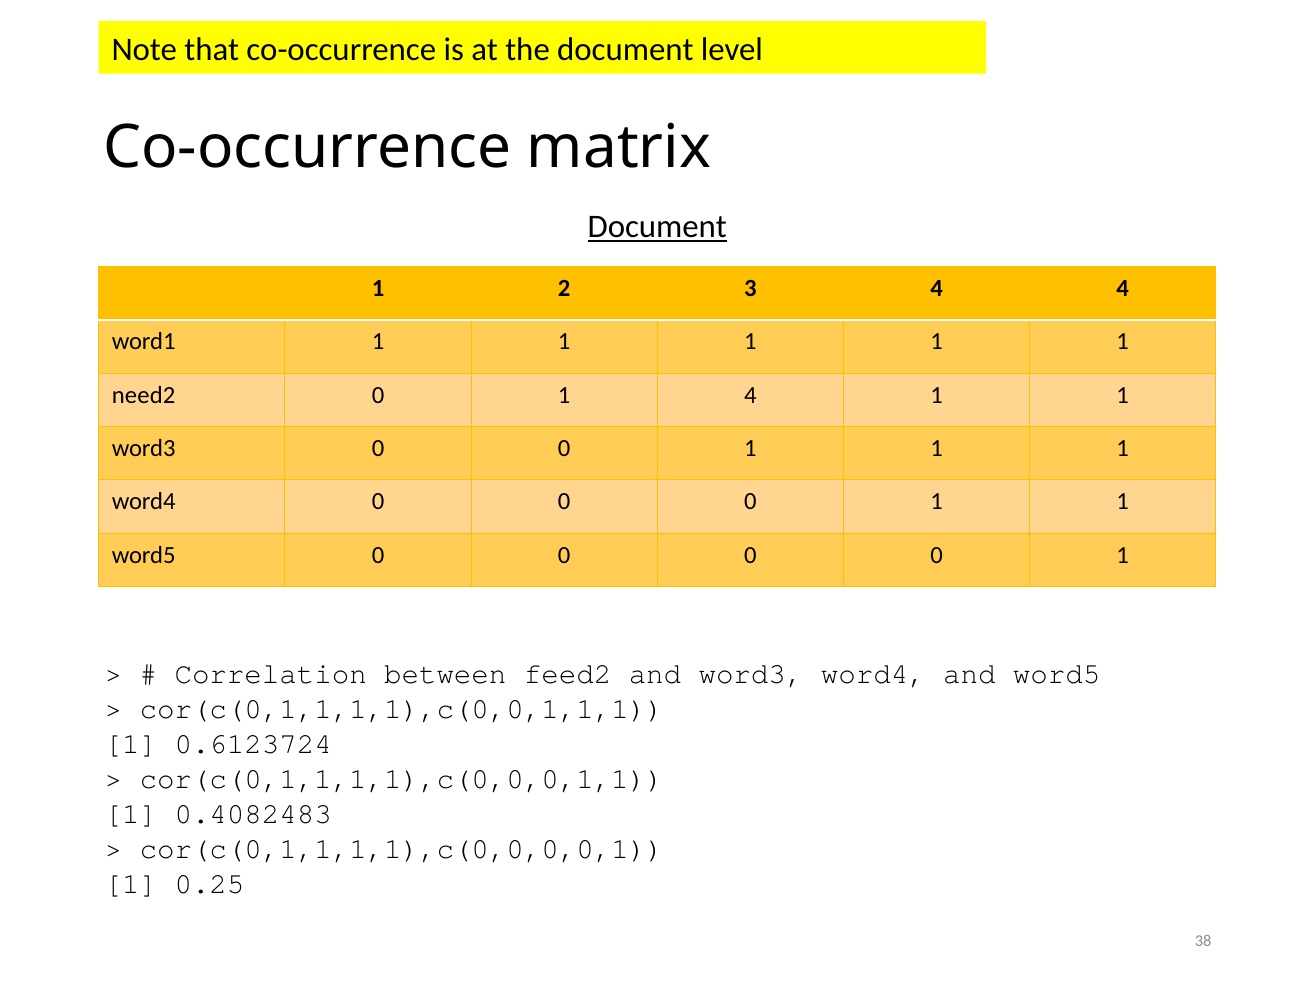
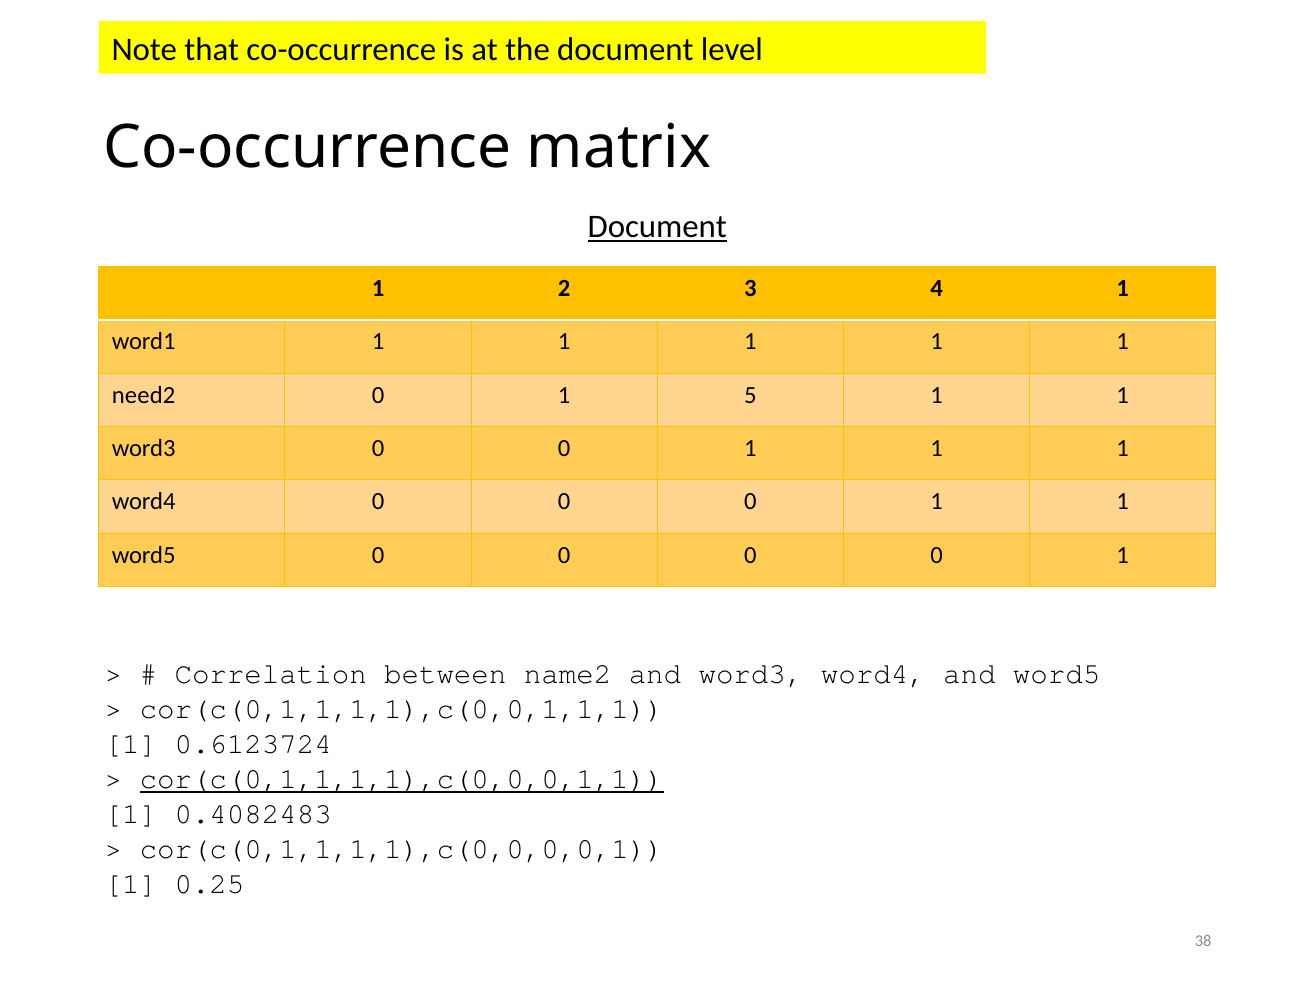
4 4: 4 -> 1 (1123, 288)
1 4: 4 -> 5 (750, 395)
feed2: feed2 -> name2 (568, 674)
cor(c(0,1,1,1,1),c(0,0,0,1,1 underline: none -> present (402, 779)
